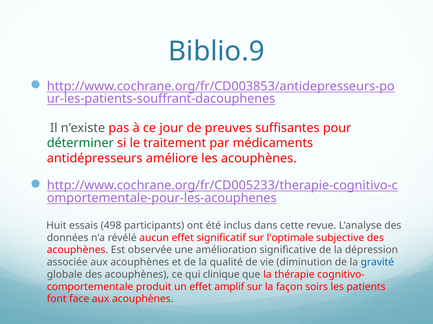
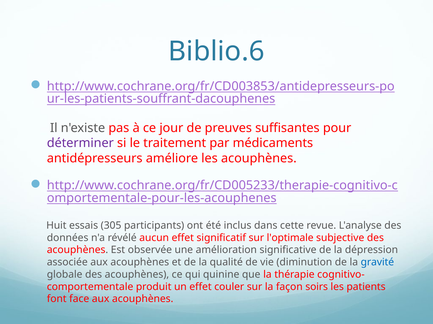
Biblio.9: Biblio.9 -> Biblio.6 (216, 52)
déterminer colour: green -> purple (80, 143)
498: 498 -> 305 (111, 226)
clinique: clinique -> quinine (221, 275)
amplif: amplif -> couler (229, 287)
